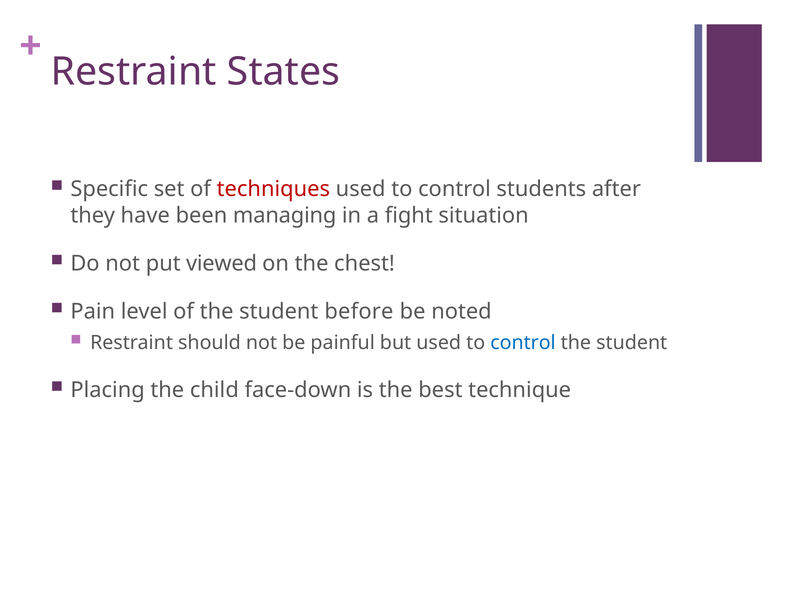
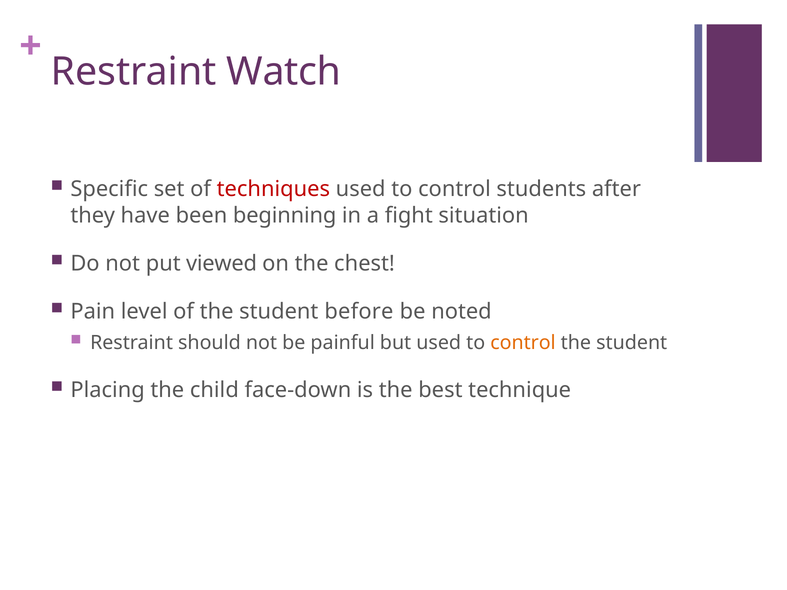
States: States -> Watch (284, 72)
managing: managing -> beginning (285, 215)
control colour: blue -> orange (523, 343)
